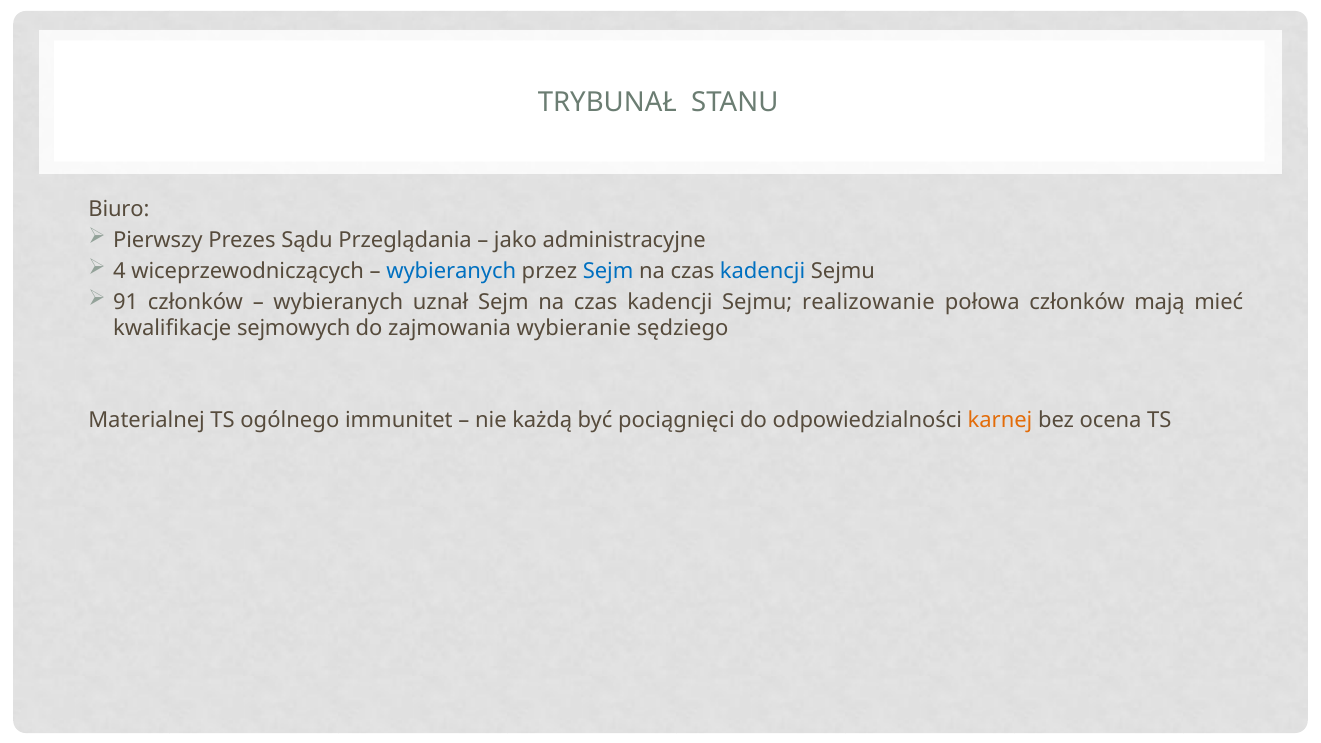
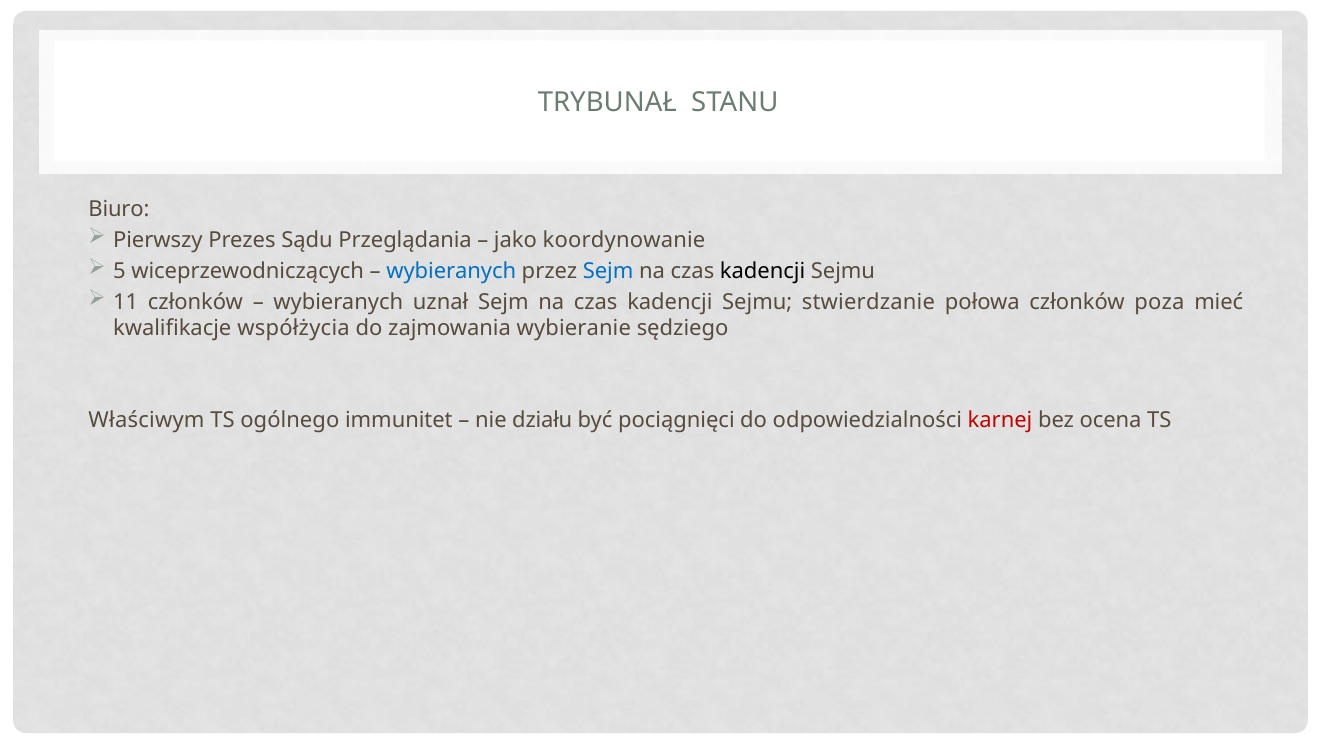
administracyjne: administracyjne -> koordynowanie (624, 240)
4: 4 -> 5 (119, 271)
kadencji colour: blue -> black (763, 271)
91: 91 -> 11 (126, 302)
realizowanie: realizowanie -> stwierdzanie (868, 302)
mają: mają -> poza (1159, 302)
sejmowych: sejmowych -> współżycia (294, 328)
Materialnej: Materialnej -> Właściwym (146, 421)
każdą: każdą -> działu (542, 421)
karnej colour: orange -> red (1000, 421)
